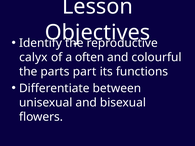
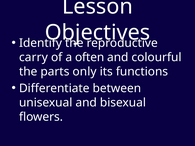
calyx: calyx -> carry (33, 57)
part: part -> only (85, 72)
